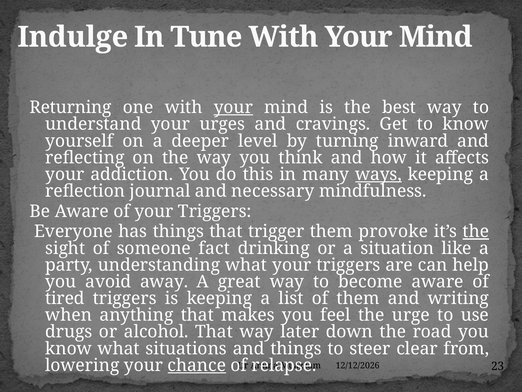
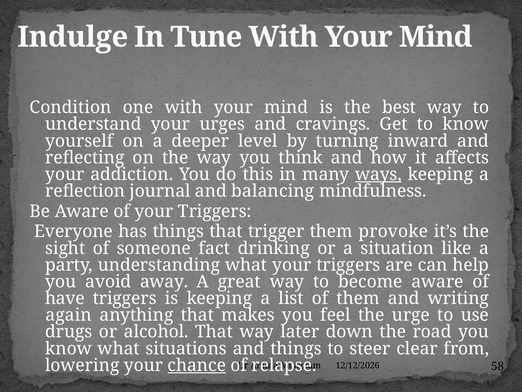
Returning: Returning -> Condition (71, 107)
your underline: present -> none (233, 107)
necessary: necessary -> balancing (273, 191)
the underline: present -> none (476, 231)
tired: tired -> have (65, 298)
when: when -> again (69, 315)
23: 23 -> 58 (498, 366)
